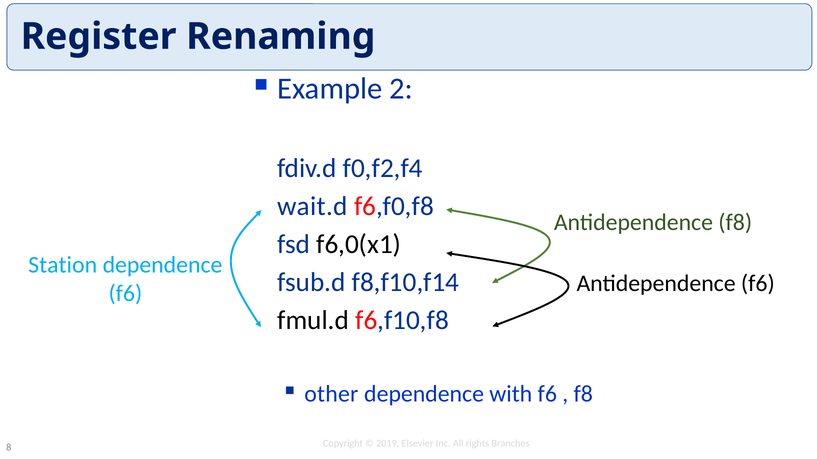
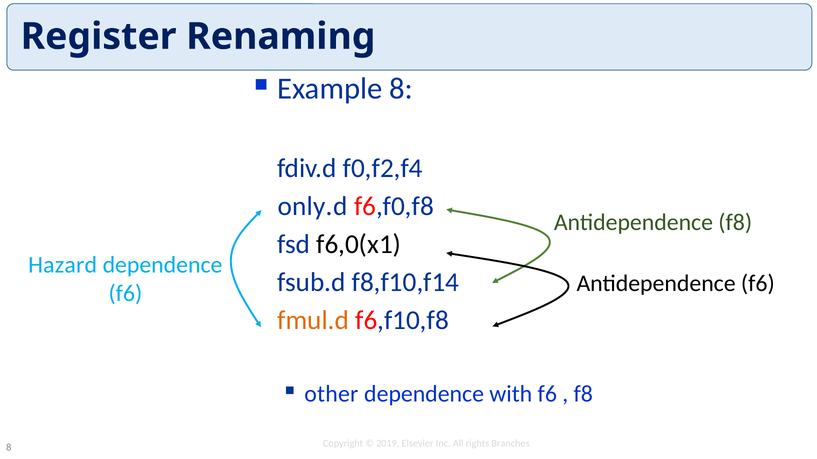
Example 2: 2 -> 8 (401, 89)
wait.d: wait.d -> only.d (312, 206)
Station: Station -> Hazard (63, 265)
fmul.d colour: black -> orange (313, 321)
